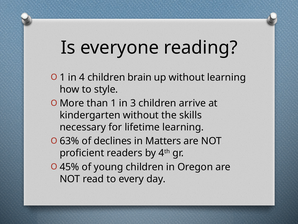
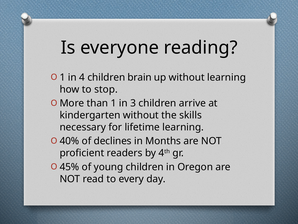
style: style -> stop (106, 89)
63%: 63% -> 40% (69, 141)
Matters: Matters -> Months (163, 141)
